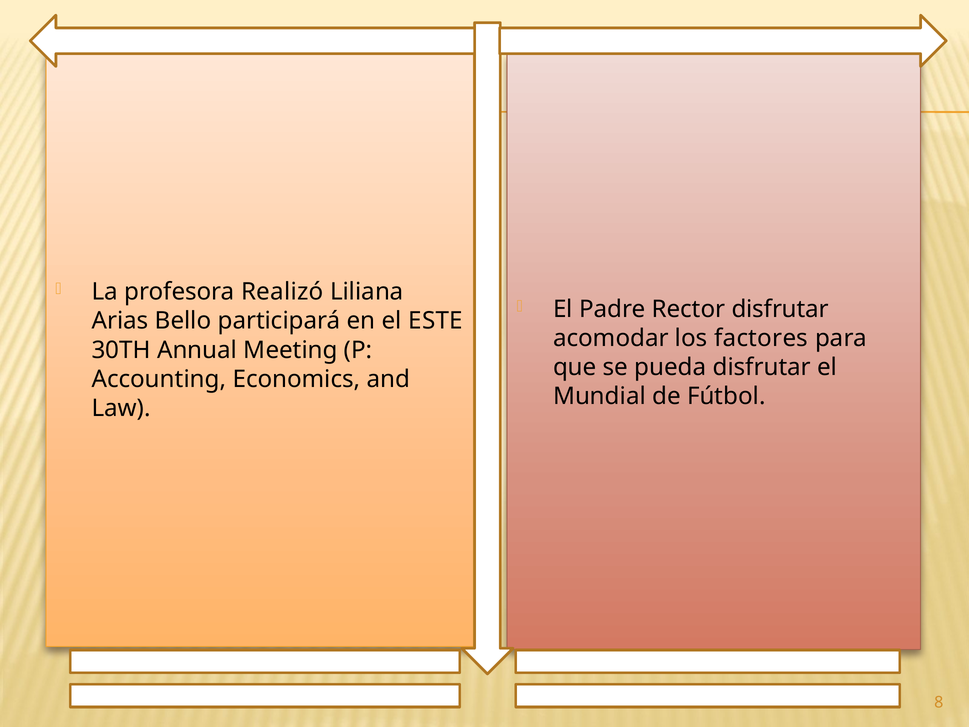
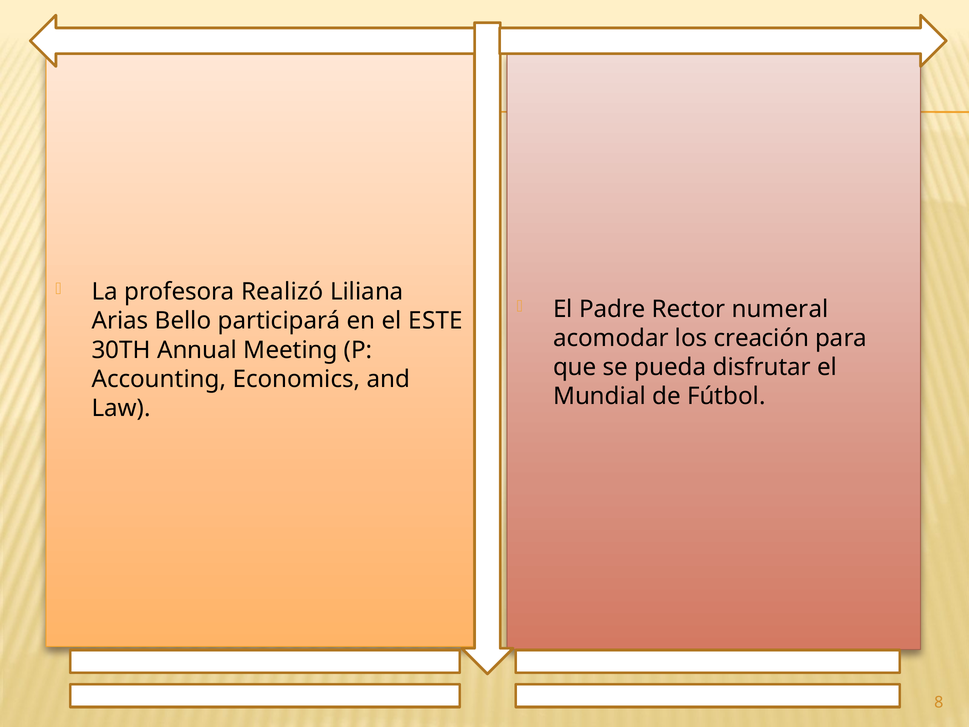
Rector disfrutar: disfrutar -> numeral (780, 309)
factores: factores -> creación (761, 338)
